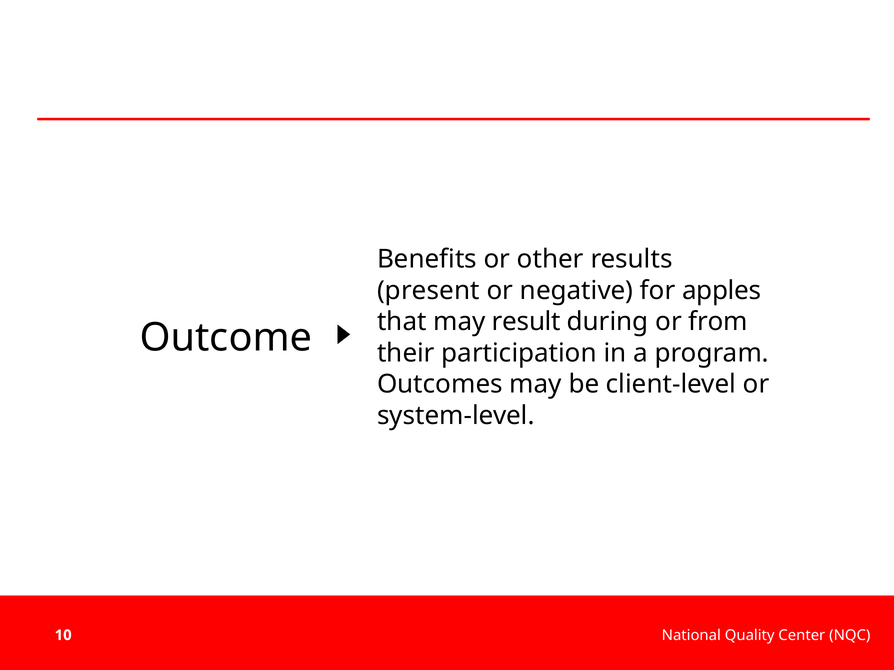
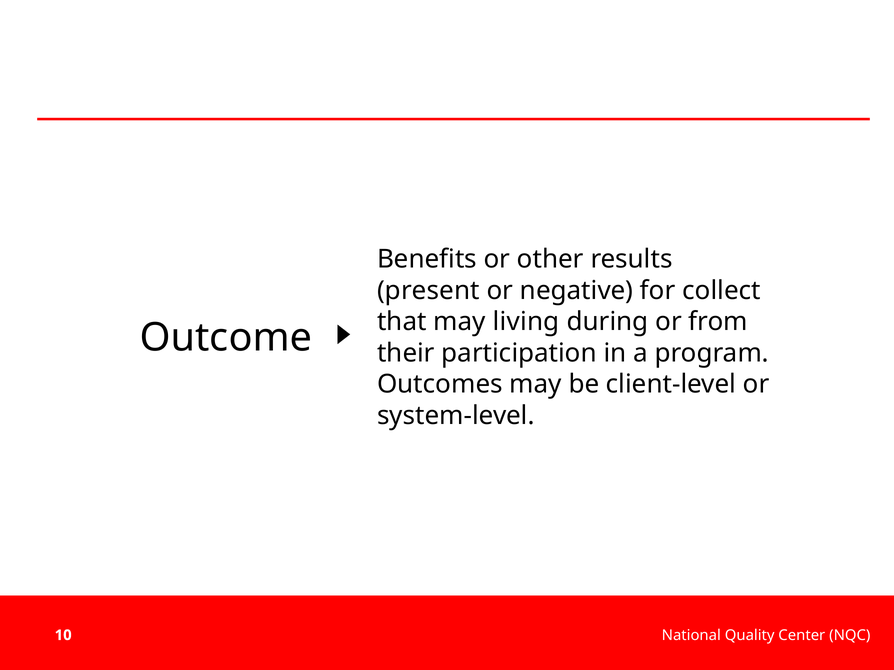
apples: apples -> collect (722, 291)
result: result -> living (526, 322)
